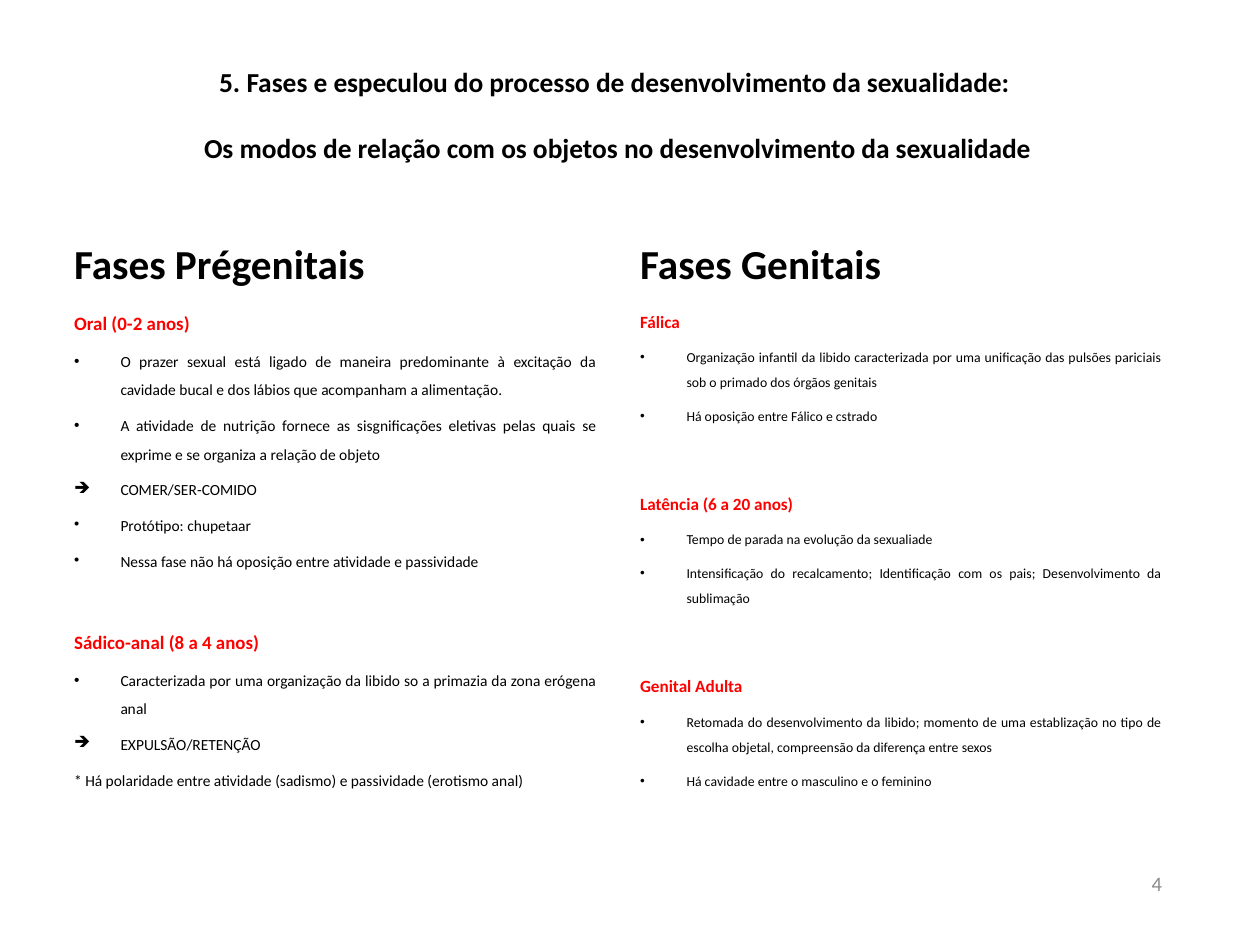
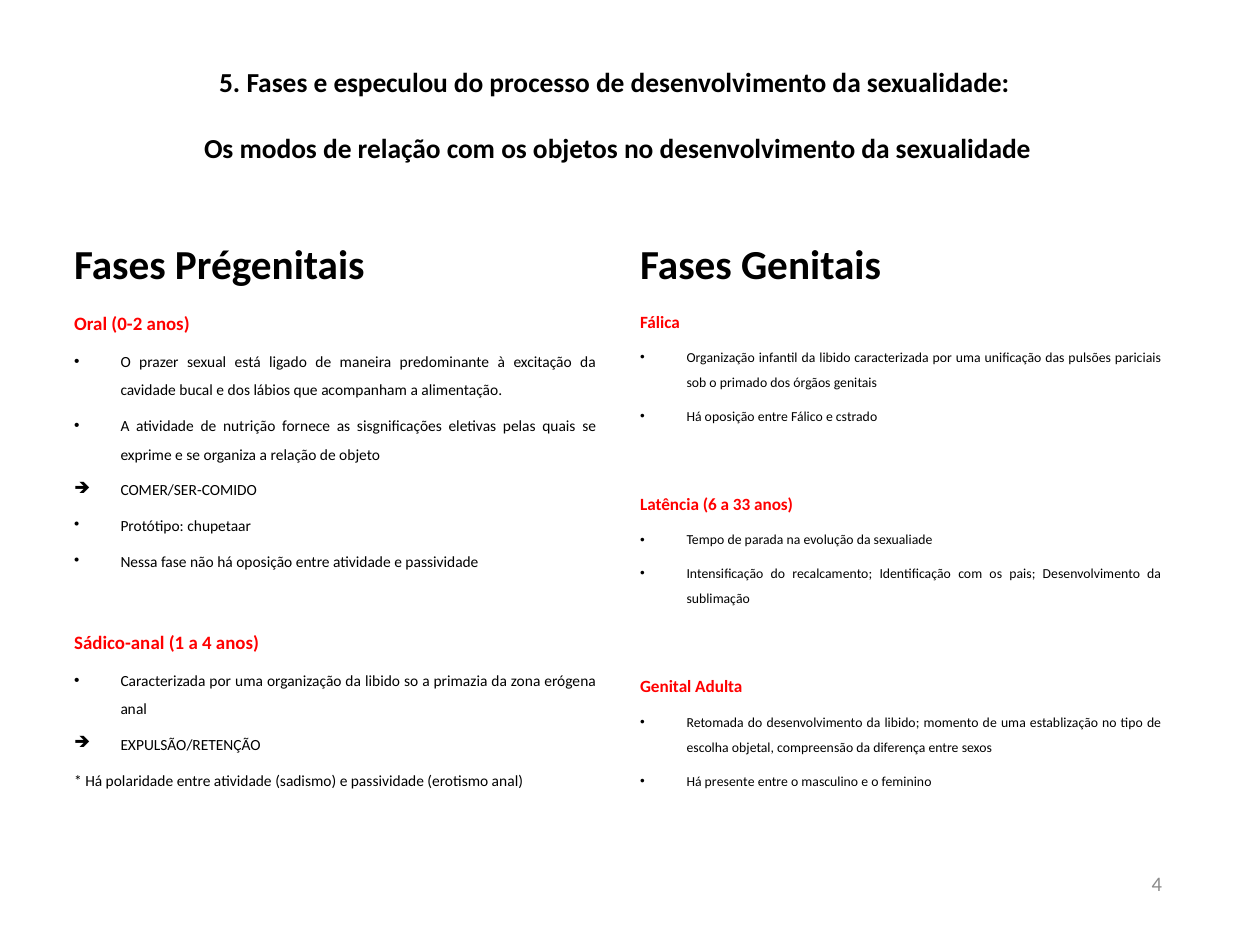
20: 20 -> 33 (742, 505)
8: 8 -> 1 (176, 644)
Há cavidade: cavidade -> presente (730, 781)
